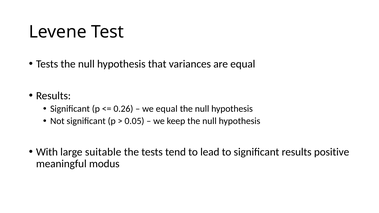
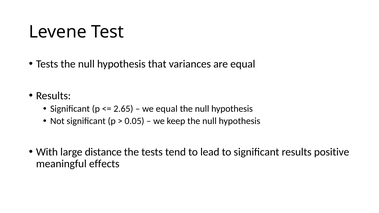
0.26: 0.26 -> 2.65 (123, 109)
suitable: suitable -> distance (103, 152)
modus: modus -> effects (104, 164)
